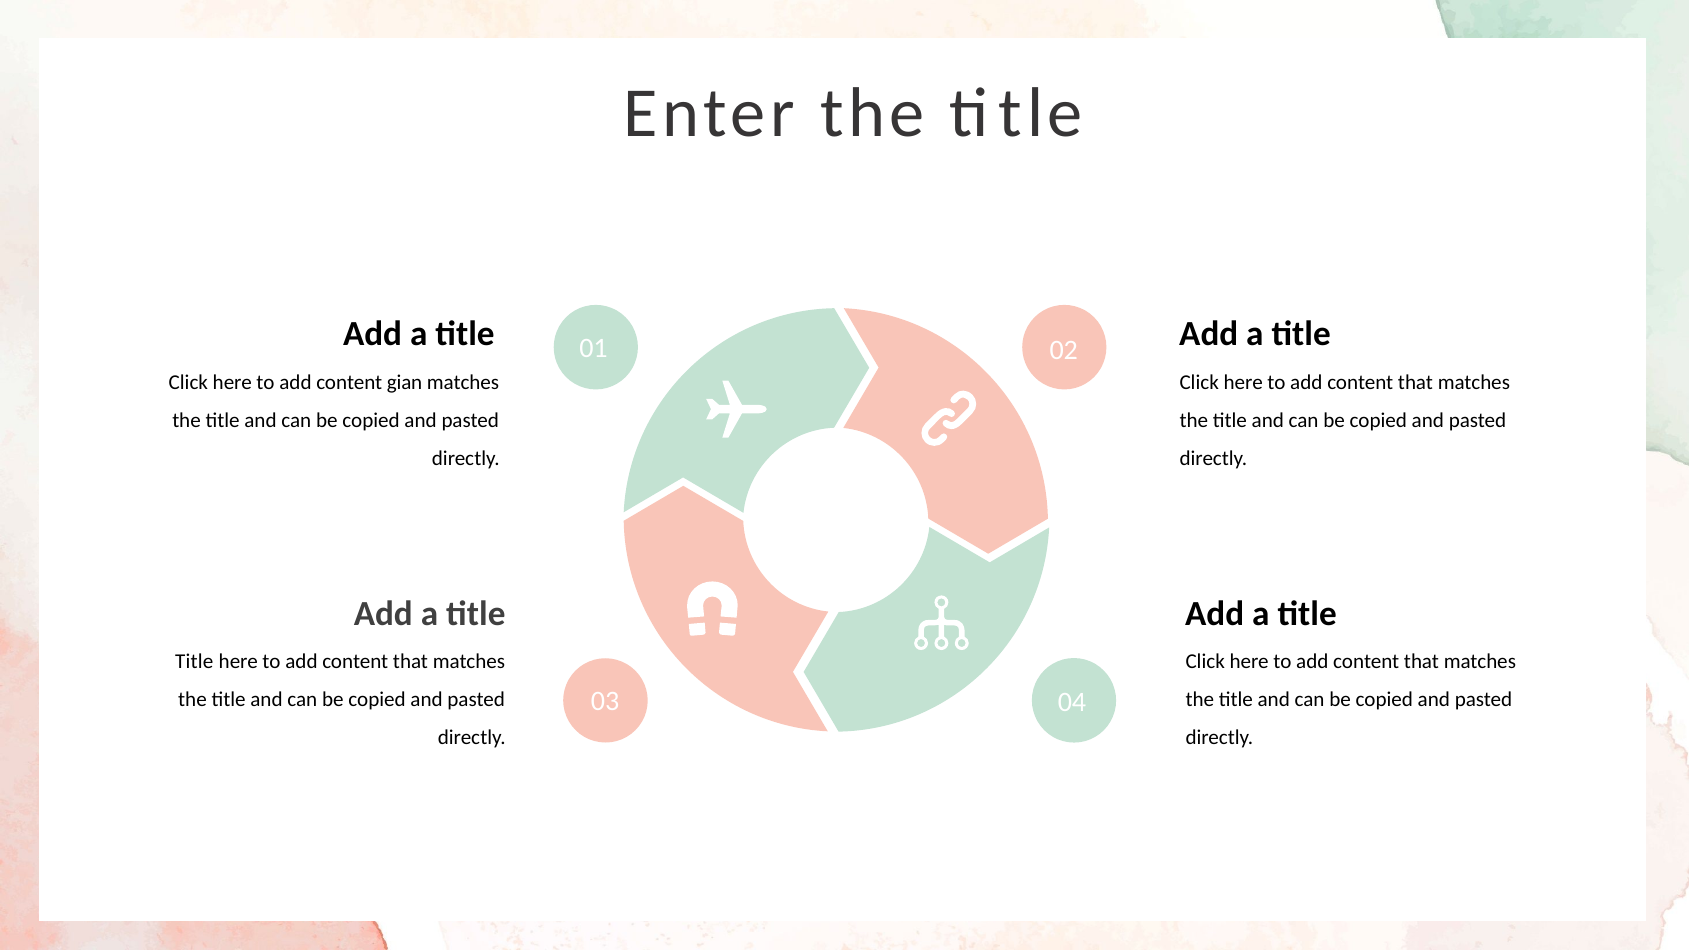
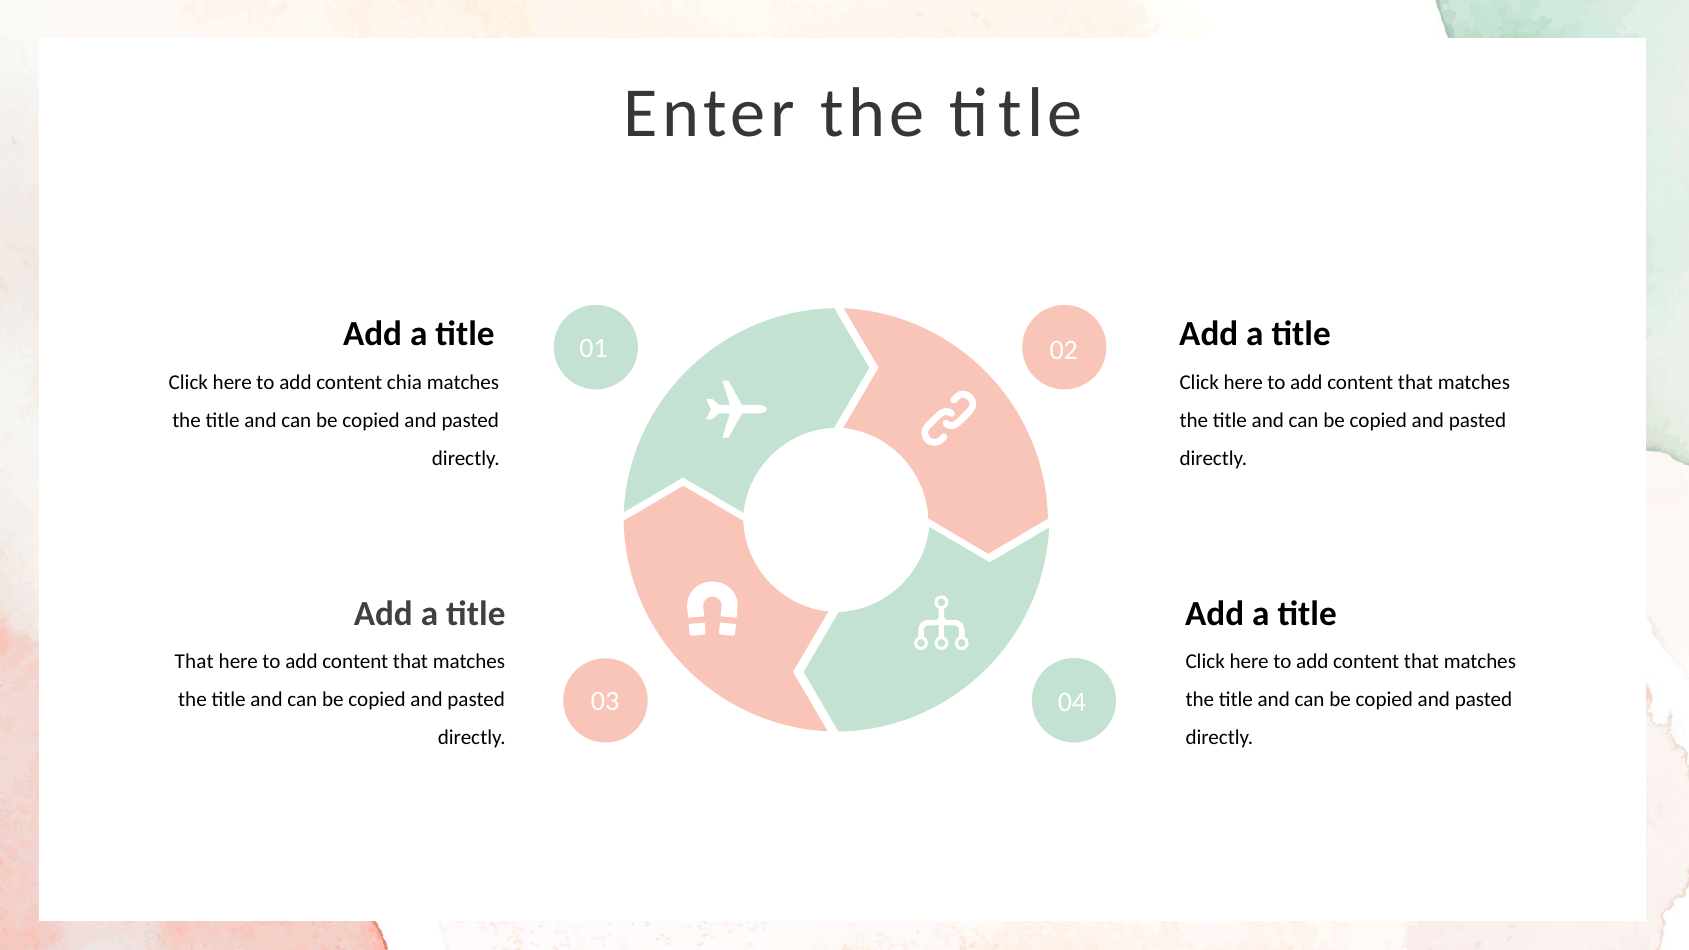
gian: gian -> chia (404, 382)
Title: Title -> That (194, 662)
